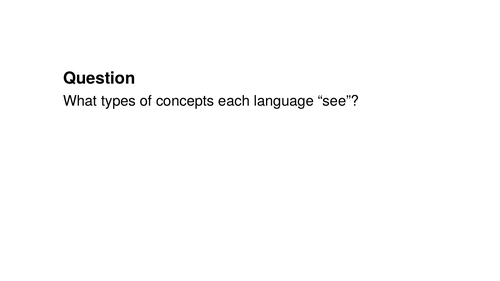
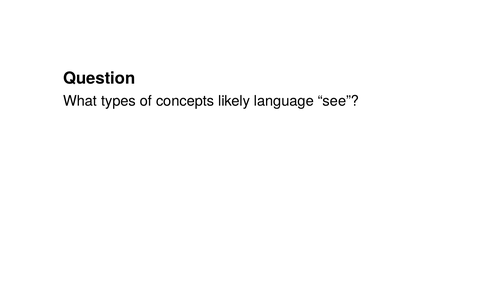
each: each -> likely (234, 101)
